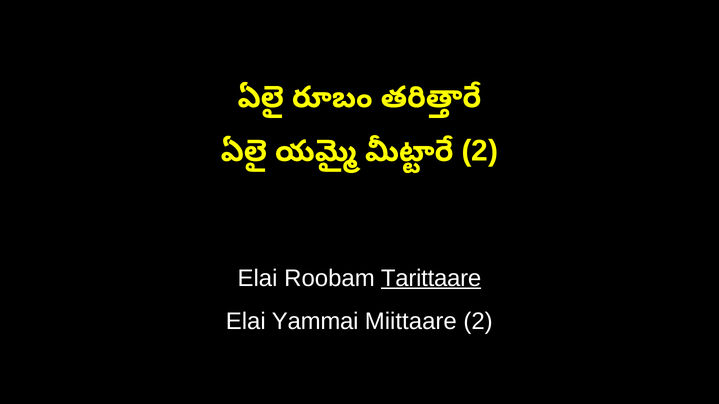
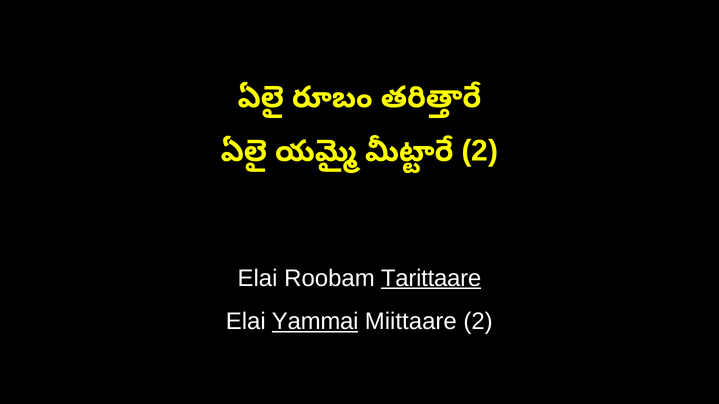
Yammai underline: none -> present (315, 322)
